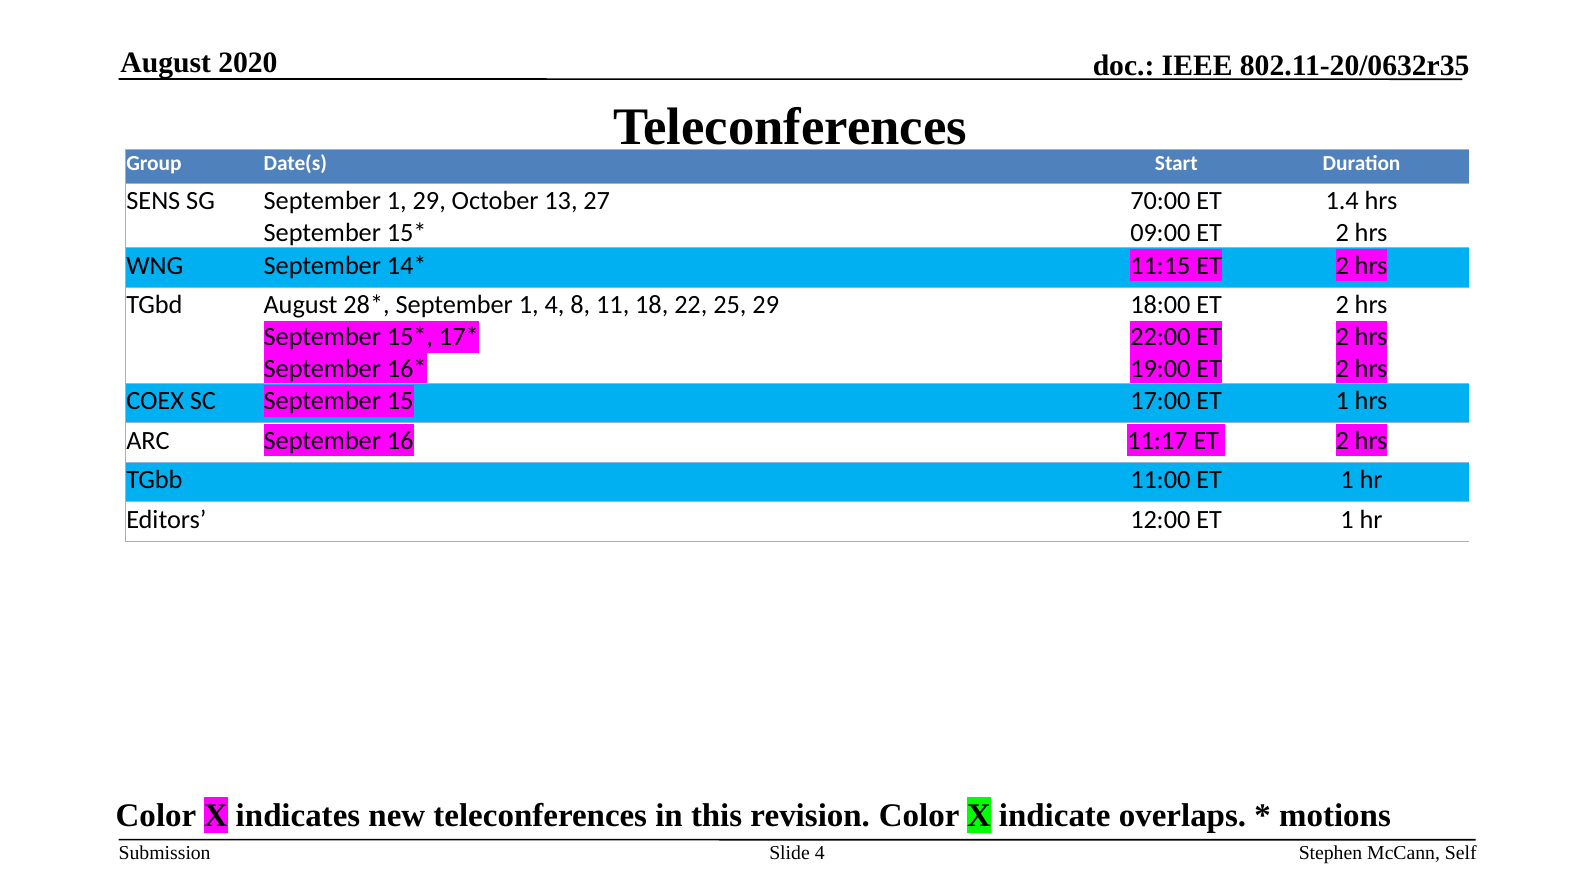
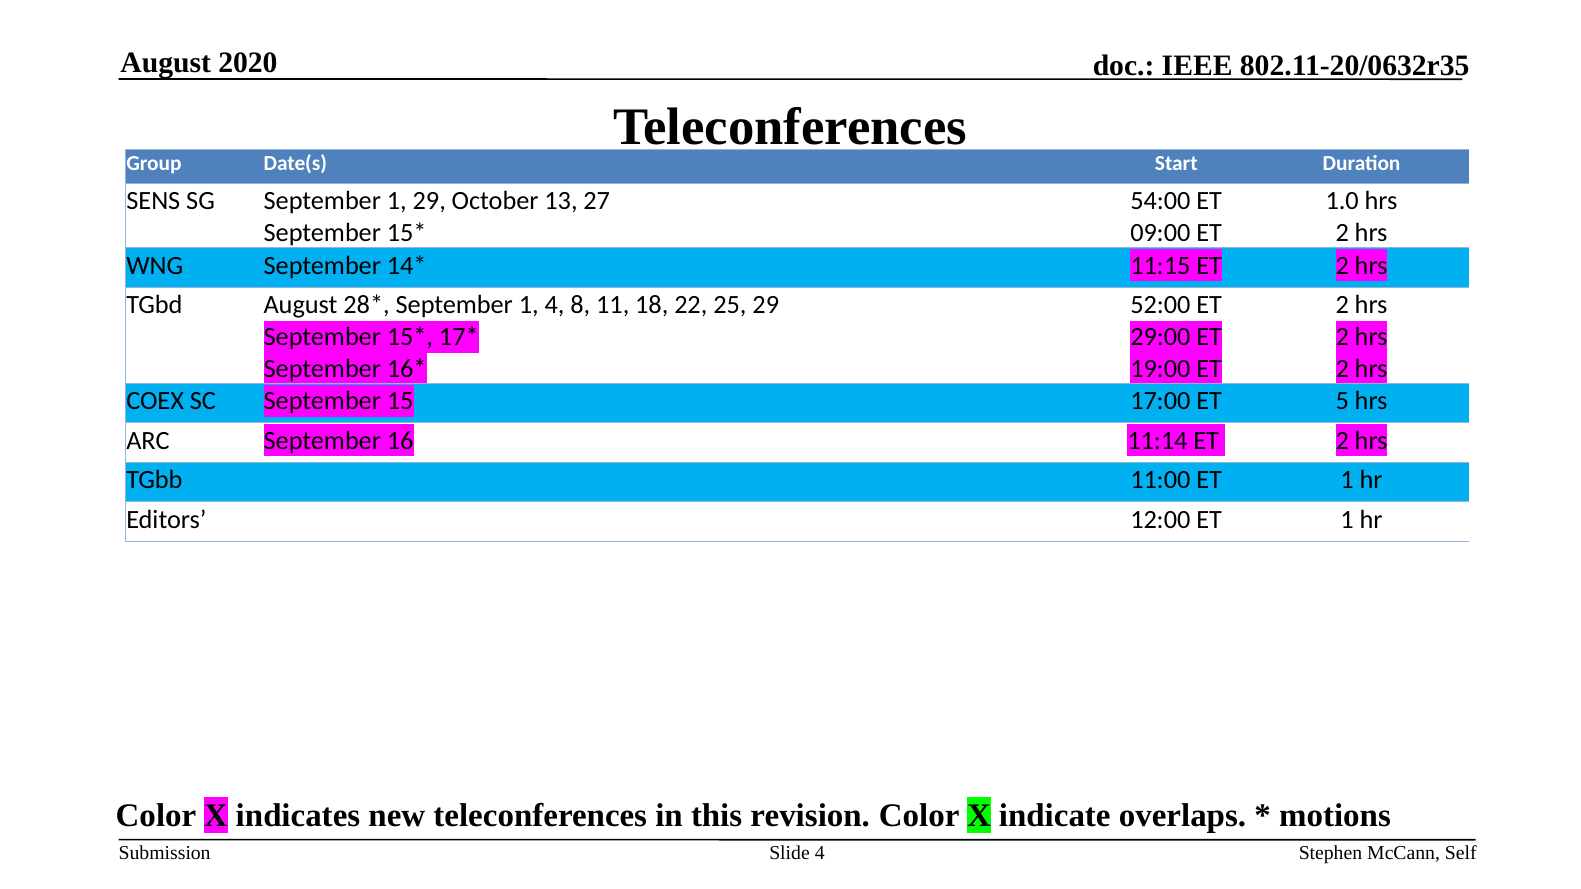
70:00: 70:00 -> 54:00 (1160, 201)
1.4: 1.4 -> 1.0 (1342, 201)
18:00: 18:00 -> 52:00 (1160, 305)
22:00: 22:00 -> 29:00 (1160, 337)
17:00 ET 1: 1 -> 5 (1342, 401)
11:17: 11:17 -> 11:14 (1157, 441)
